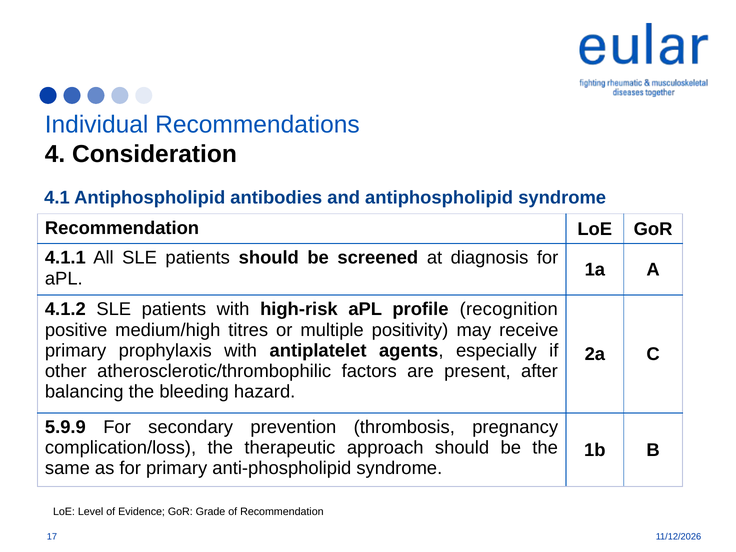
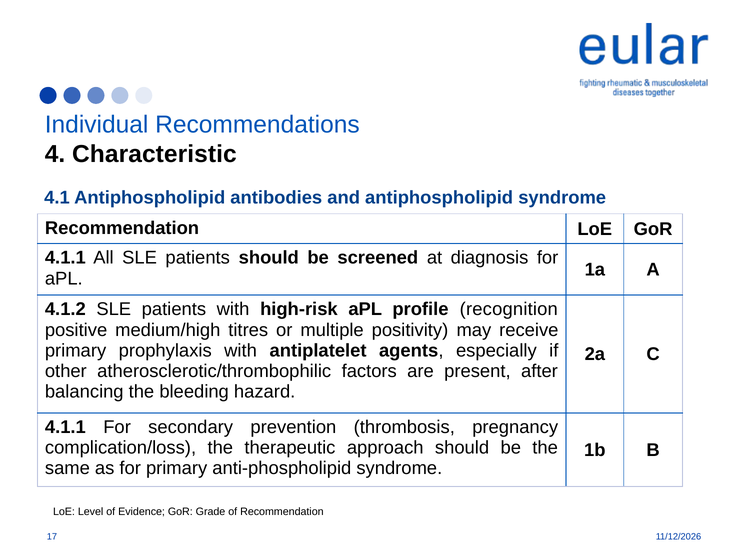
Consideration: Consideration -> Characteristic (154, 154)
5.9.9: 5.9.9 -> 4.1.1 (65, 427)
